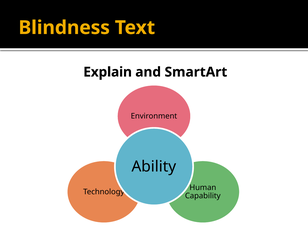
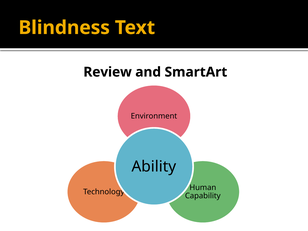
Explain: Explain -> Review (108, 72)
